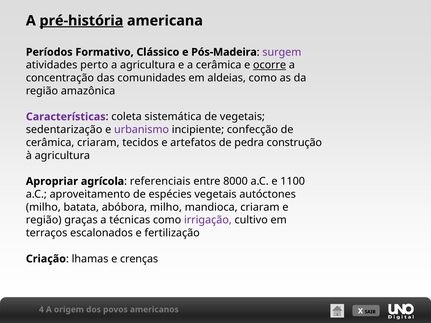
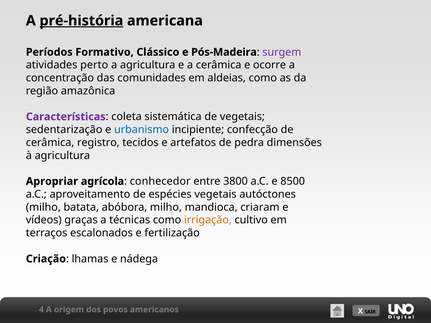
ocorre underline: present -> none (270, 65)
urbanismo colour: purple -> blue (142, 130)
cerâmica criaram: criaram -> registro (98, 143)
construção: construção -> dimensões (294, 143)
referenciais: referenciais -> conhecedor (160, 181)
8000: 8000 -> 3800 (235, 181)
1100: 1100 -> 8500 (293, 181)
região: região -> vídeos (44, 220)
irrigação colour: purple -> orange (208, 220)
crenças: crenças -> nádega (139, 259)
